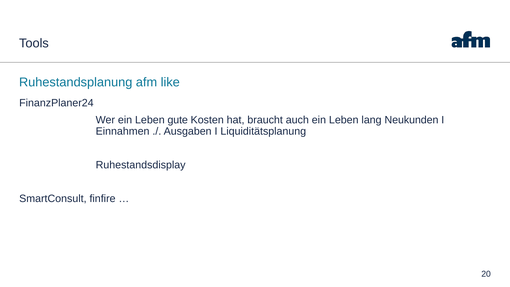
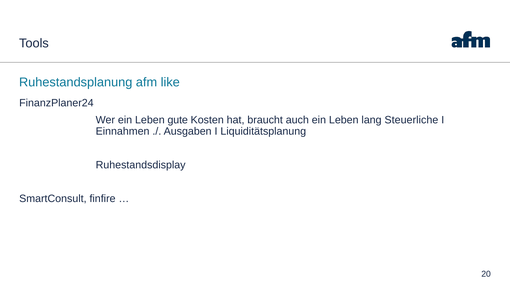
Neukunden: Neukunden -> Steuerliche (411, 120)
